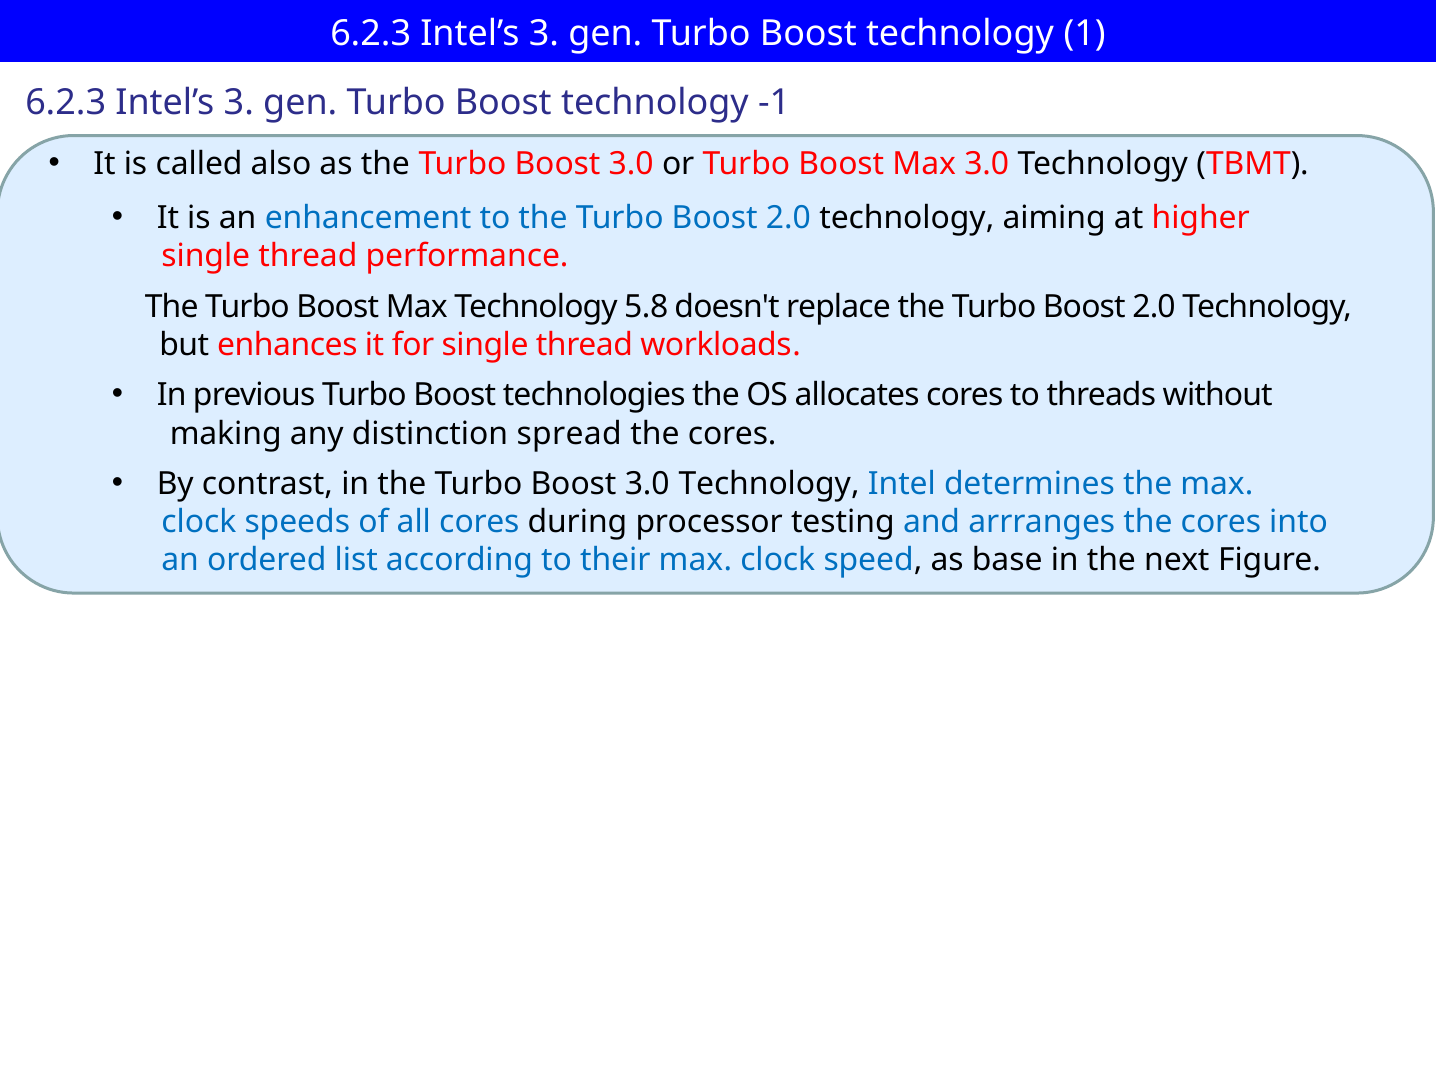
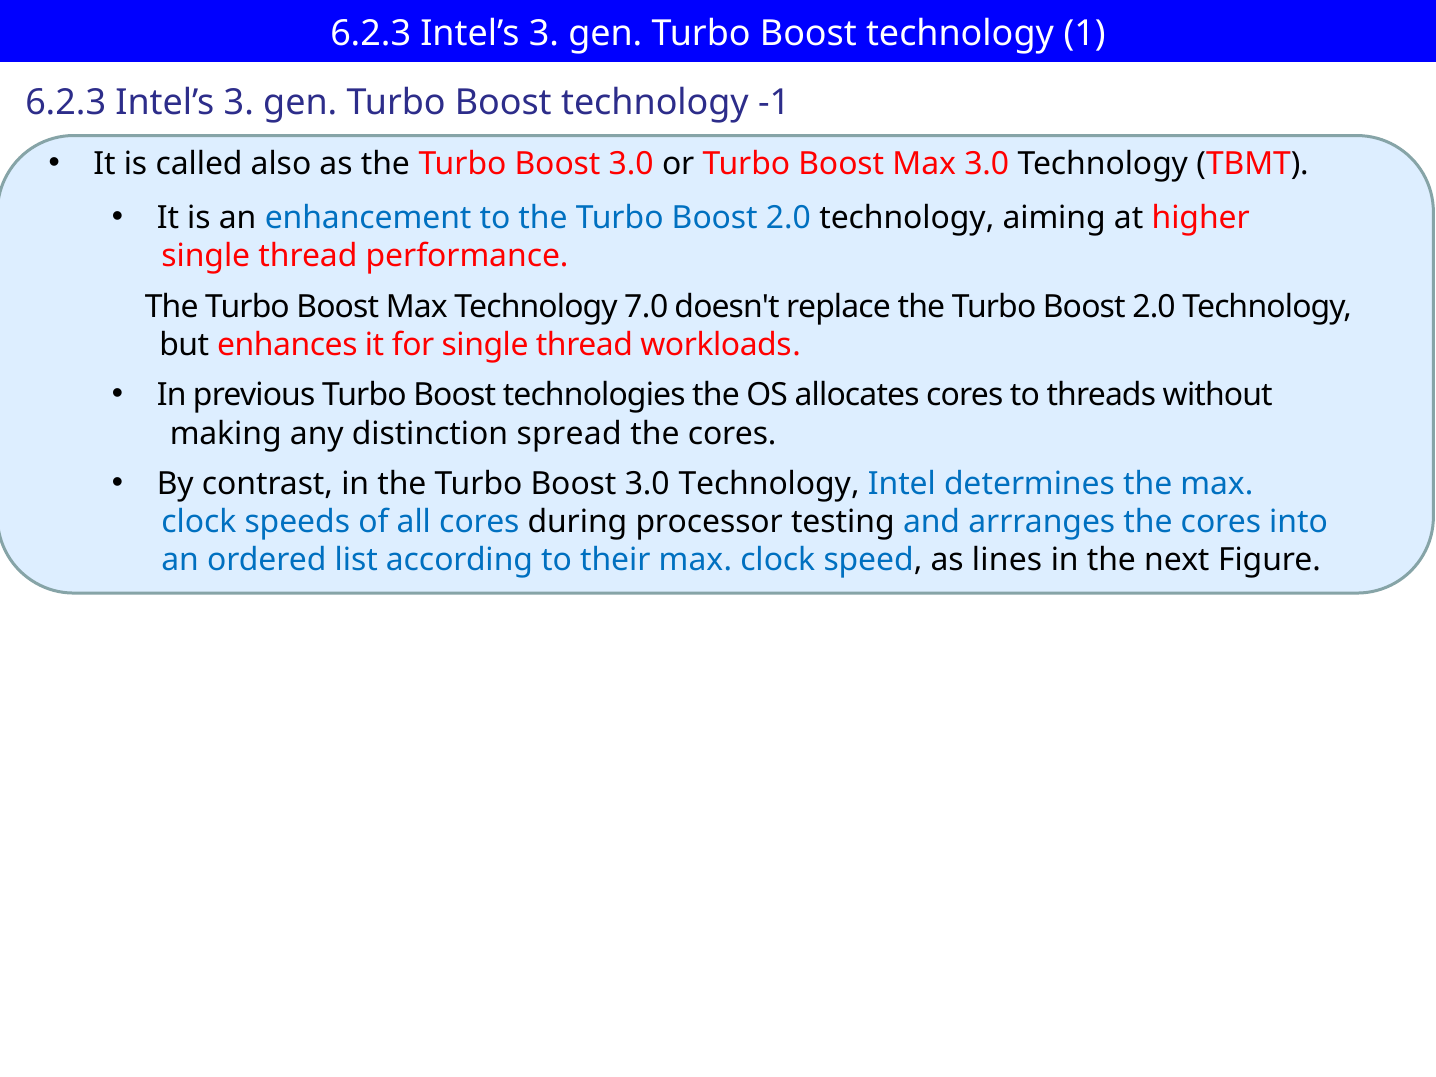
5.8: 5.8 -> 7.0 (646, 307)
base: base -> lines (1007, 560)
